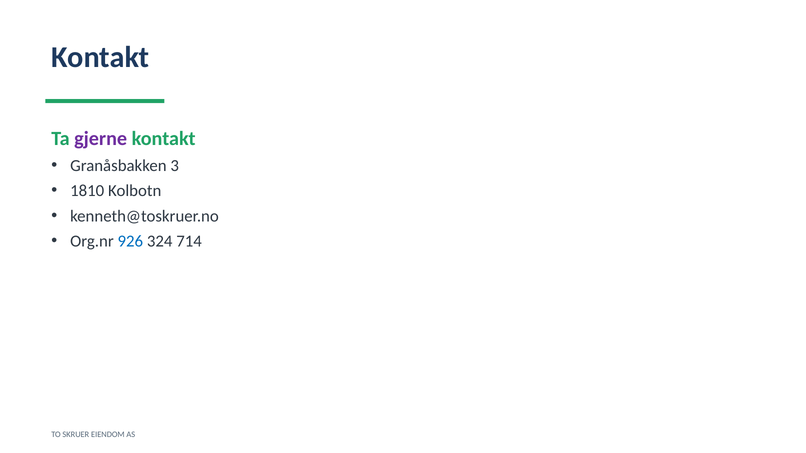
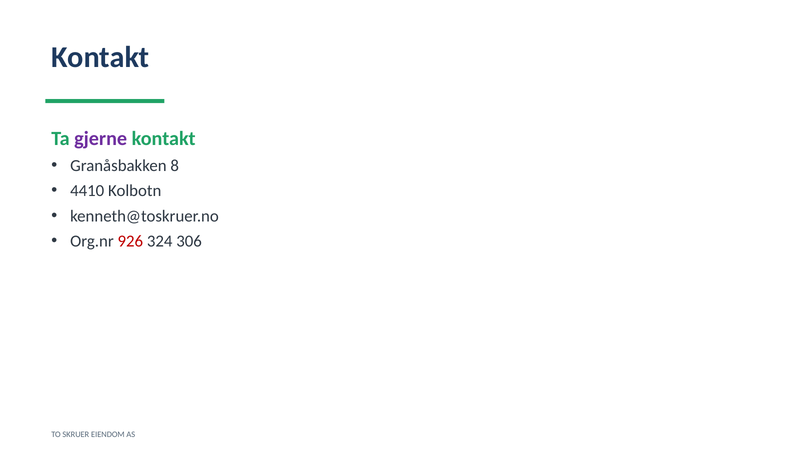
3: 3 -> 8 (175, 166)
1810: 1810 -> 4410 (87, 191)
926 colour: blue -> red (130, 241)
714: 714 -> 306 (189, 241)
